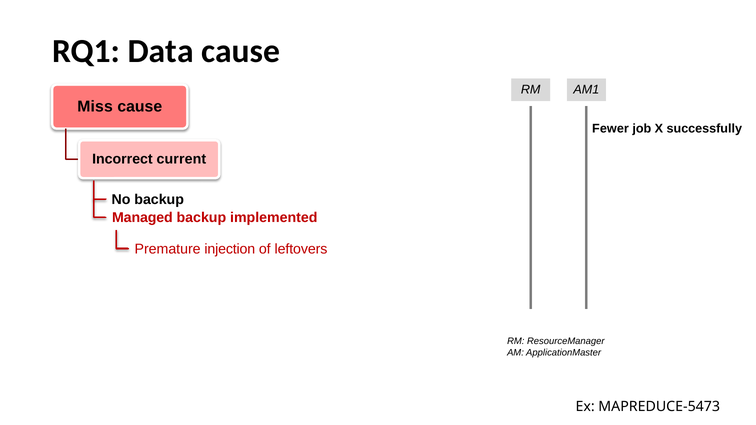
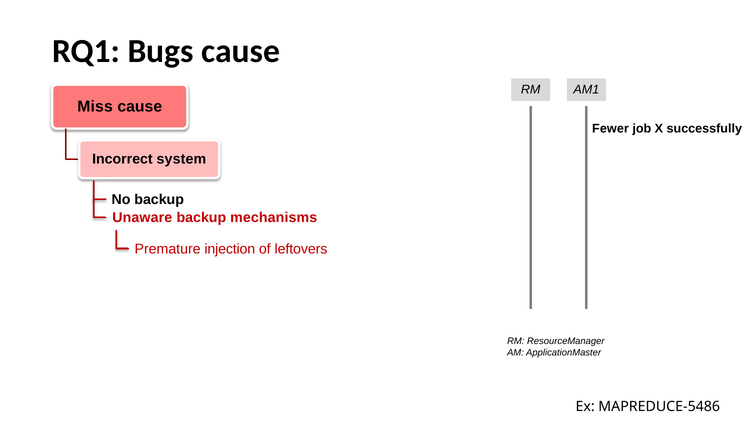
Data: Data -> Bugs (161, 51)
current: current -> system (181, 159)
Managed: Managed -> Unaware (142, 218)
implemented: implemented -> mechanisms (274, 218)
MAPREDUCE-5473: MAPREDUCE-5473 -> MAPREDUCE-5486 (659, 407)
